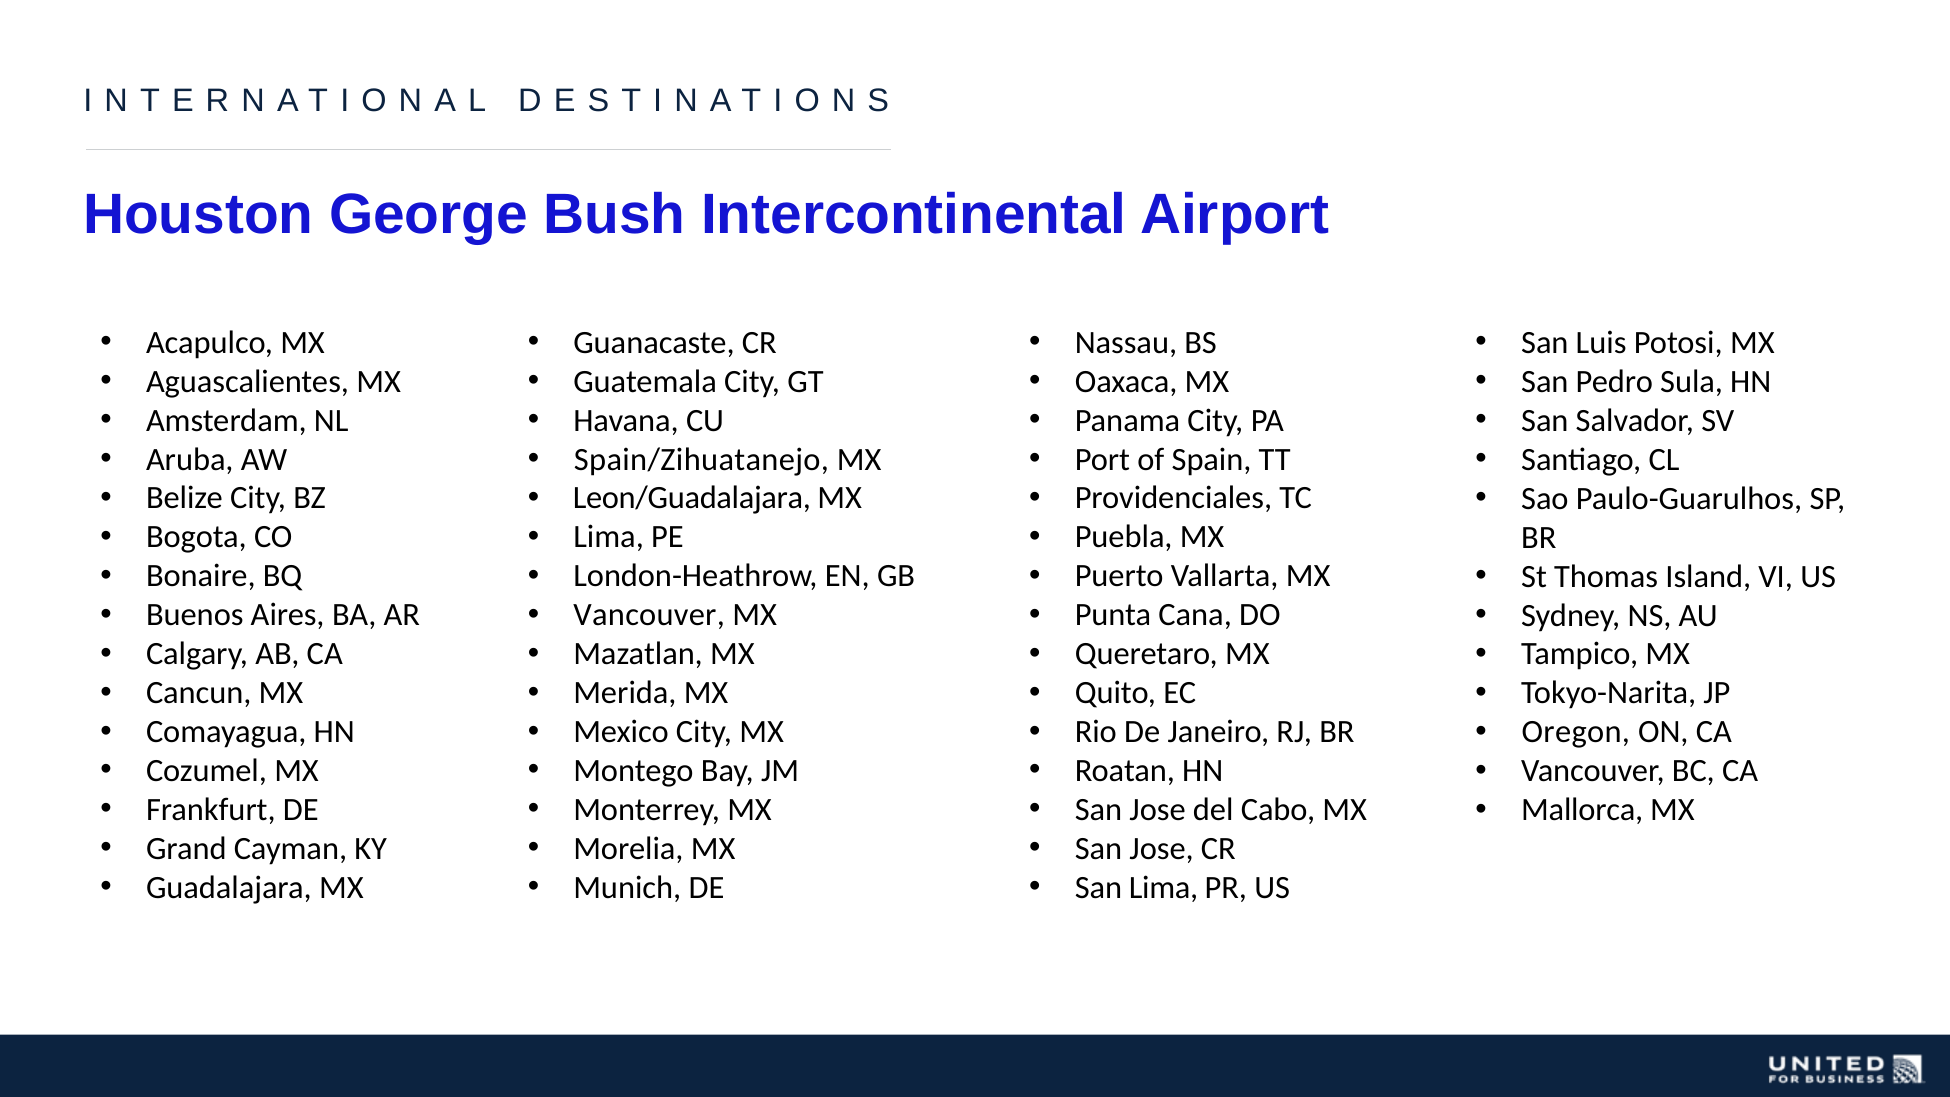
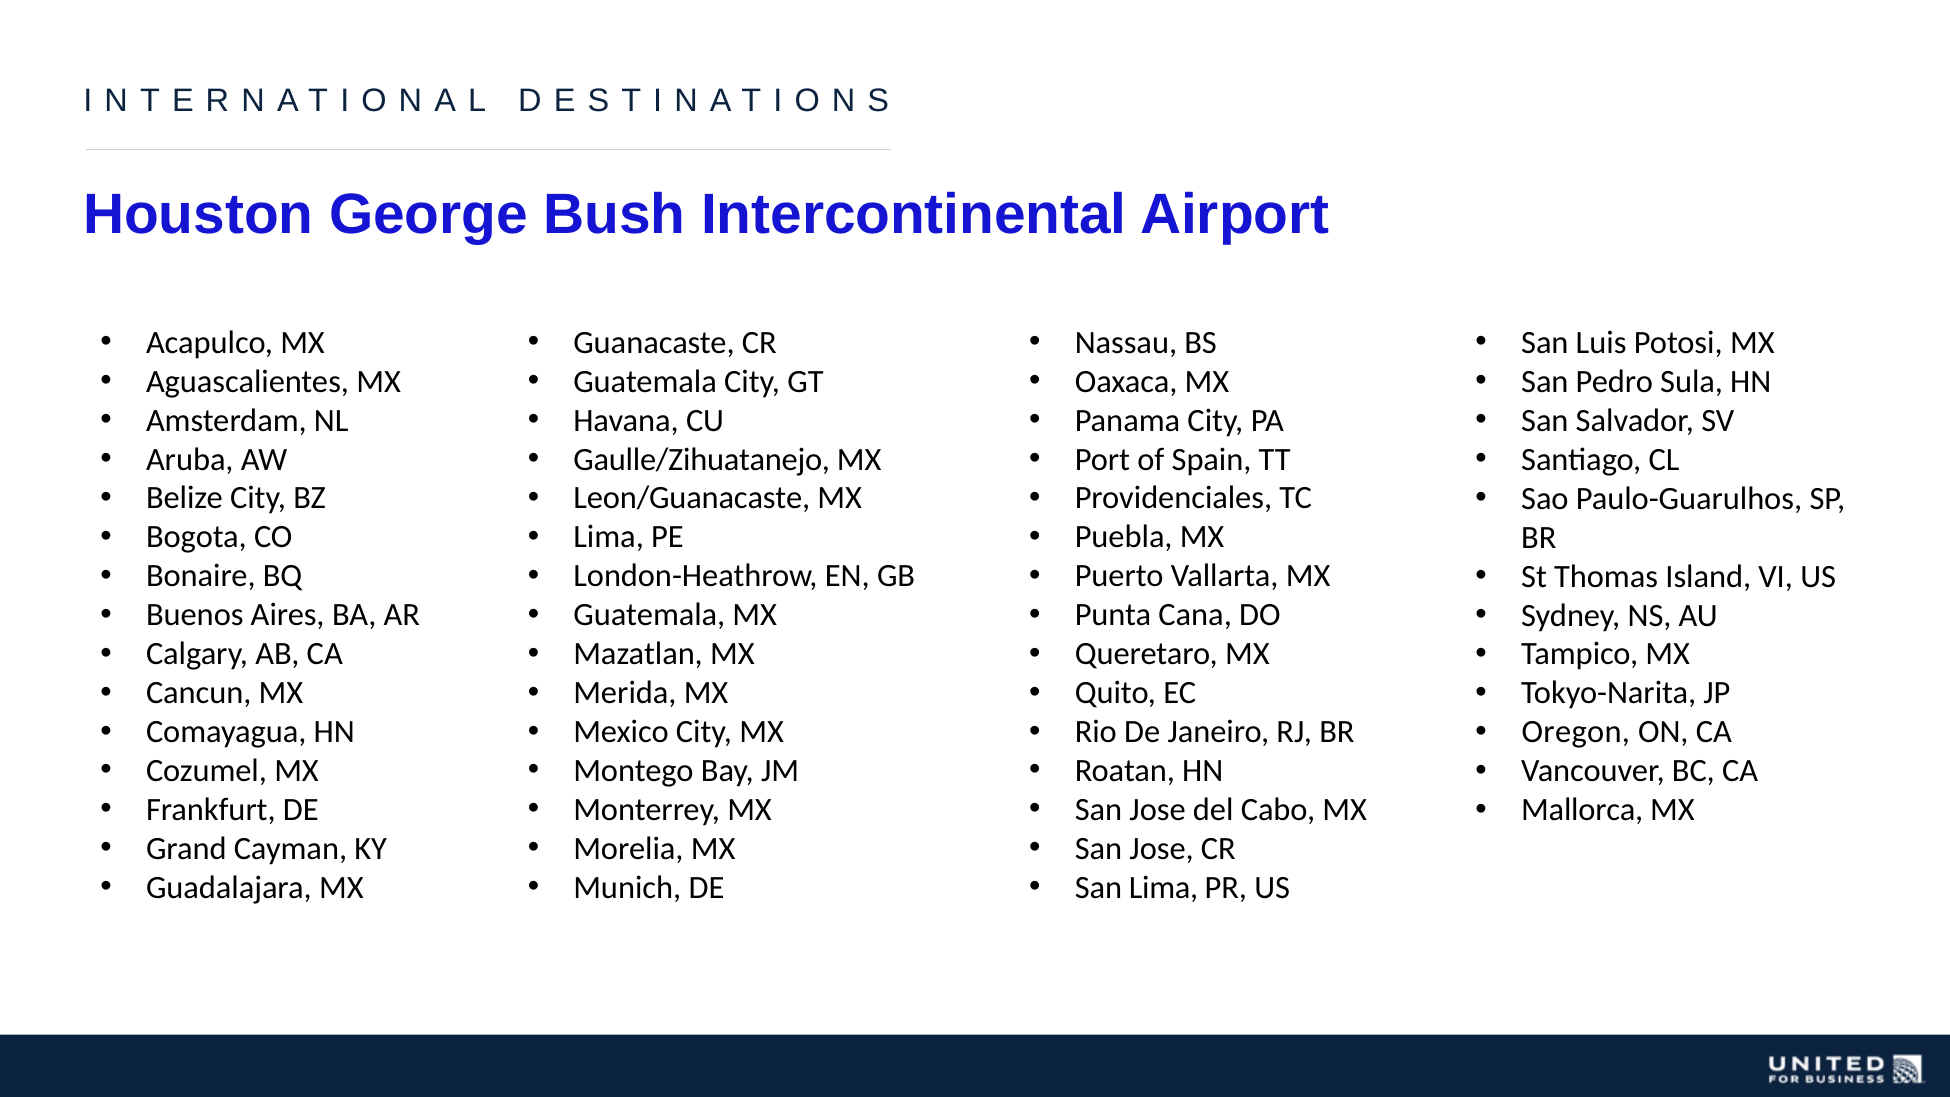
Spain/Zihuatanejo: Spain/Zihuatanejo -> Gaulle/Zihuatanejo (702, 459)
Leon/Guadalajara: Leon/Guadalajara -> Leon/Guanacaste (692, 498)
Vancouver: Vancouver -> Guatemala (649, 615)
